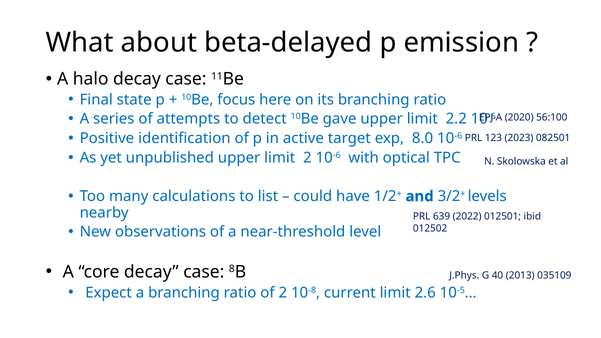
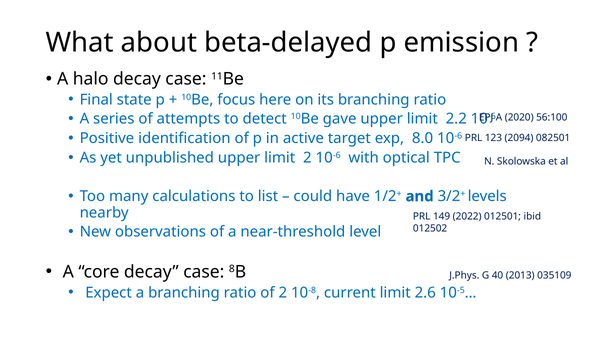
2023: 2023 -> 2094 (519, 138)
639: 639 -> 149 (442, 216)
